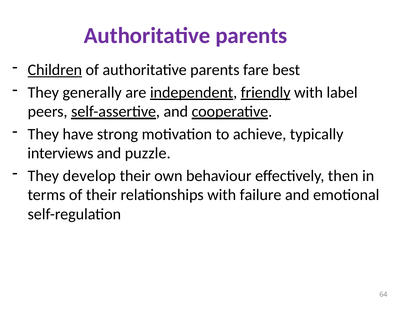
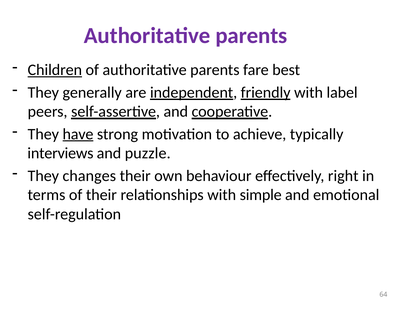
have underline: none -> present (78, 134)
develop: develop -> changes (89, 176)
then: then -> right (343, 176)
failure: failure -> simple (261, 195)
